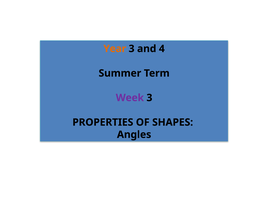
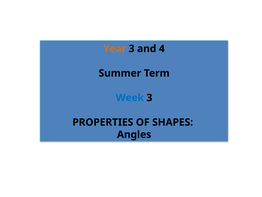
Week colour: purple -> blue (130, 98)
